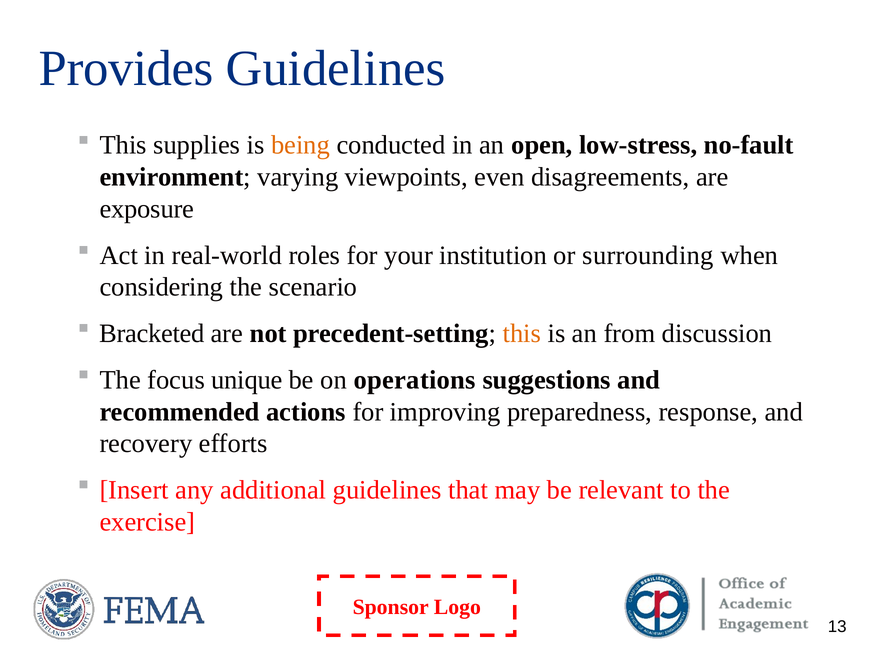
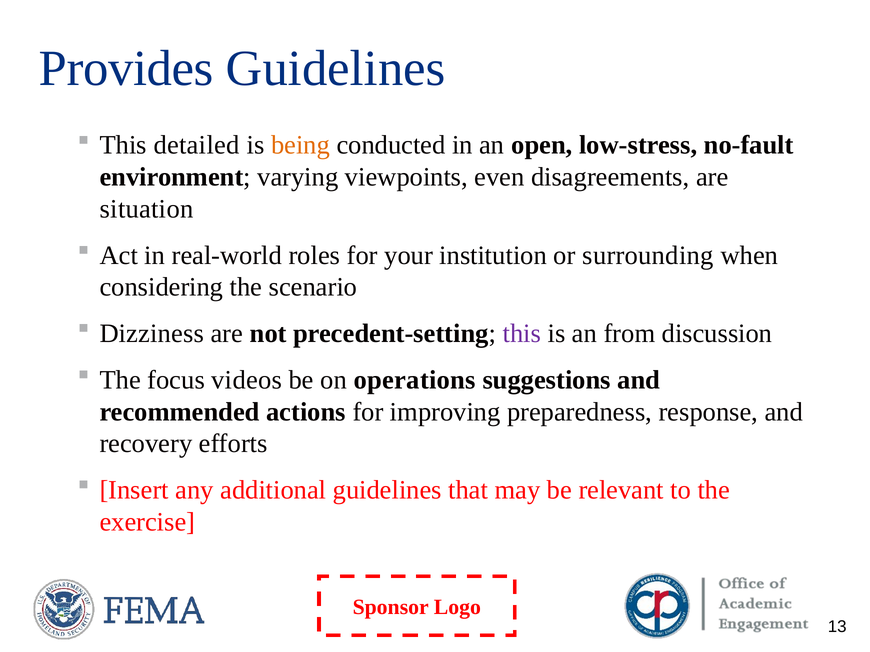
supplies: supplies -> detailed (197, 145)
exposure: exposure -> situation (147, 209)
Bracketed: Bracketed -> Dizziness (152, 334)
this colour: orange -> purple (522, 334)
unique: unique -> videos (247, 380)
